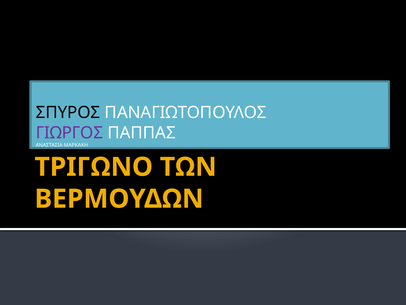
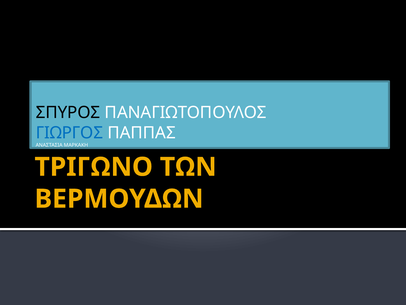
ΓΙΩΡΓΟΣ colour: purple -> blue (69, 133)
